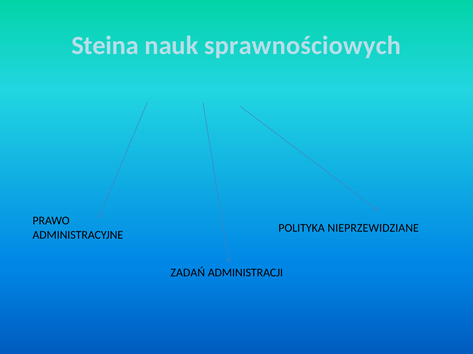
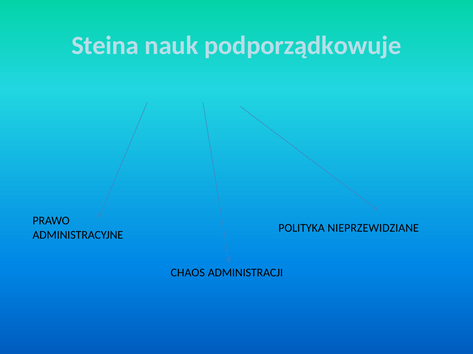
sprawnościowych: sprawnościowych -> podporządkowuje (303, 46)
ZADAŃ: ZADAŃ -> CHAOS (188, 273)
